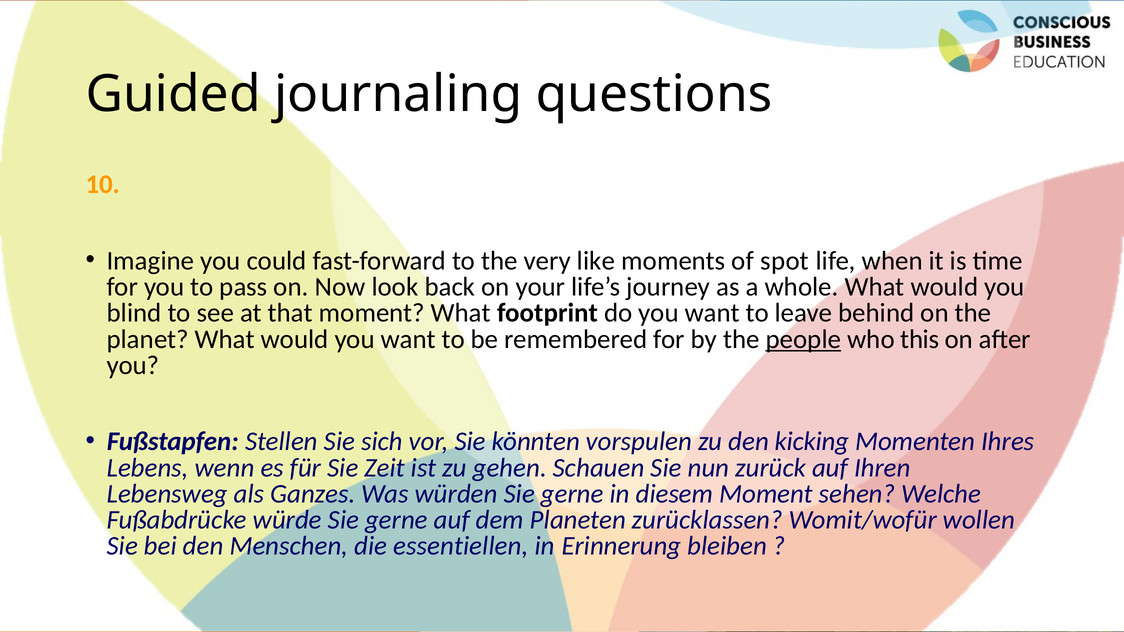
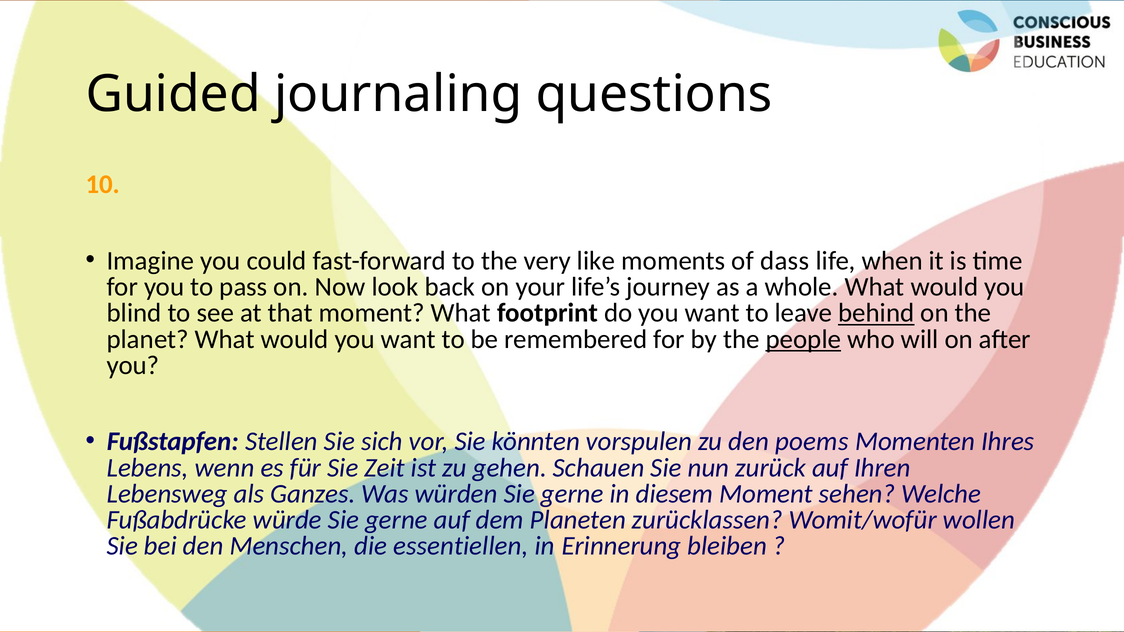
spot: spot -> dass (785, 261)
behind underline: none -> present (876, 313)
this: this -> will (920, 339)
kicking: kicking -> poems (812, 442)
